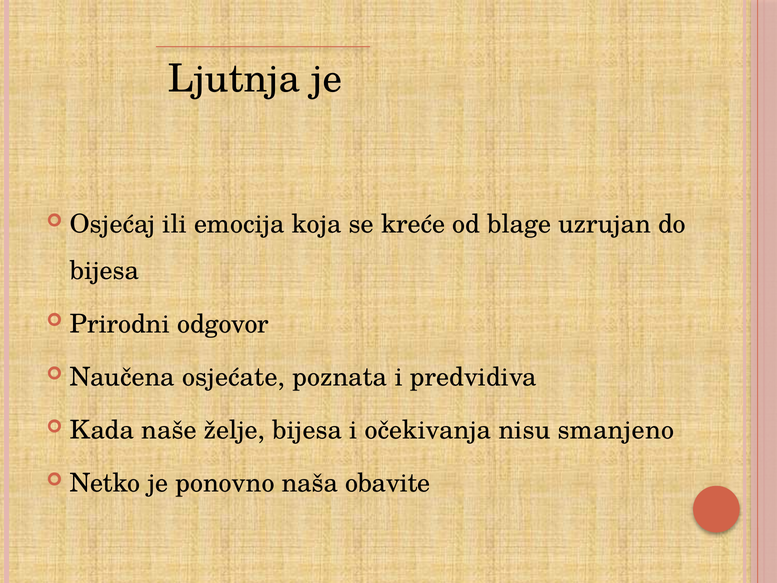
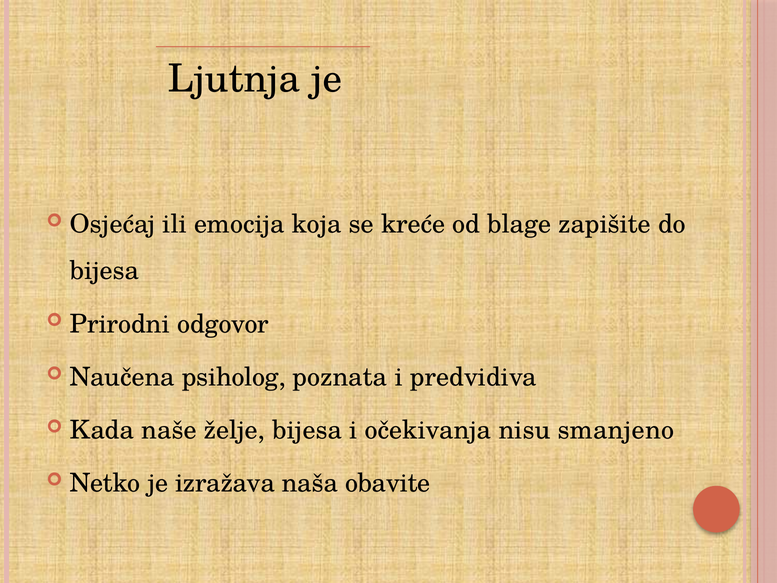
uzrujan: uzrujan -> zapišite (605, 224)
osjećate: osjećate -> psiholog (234, 377)
ponovno: ponovno -> izražava (225, 483)
